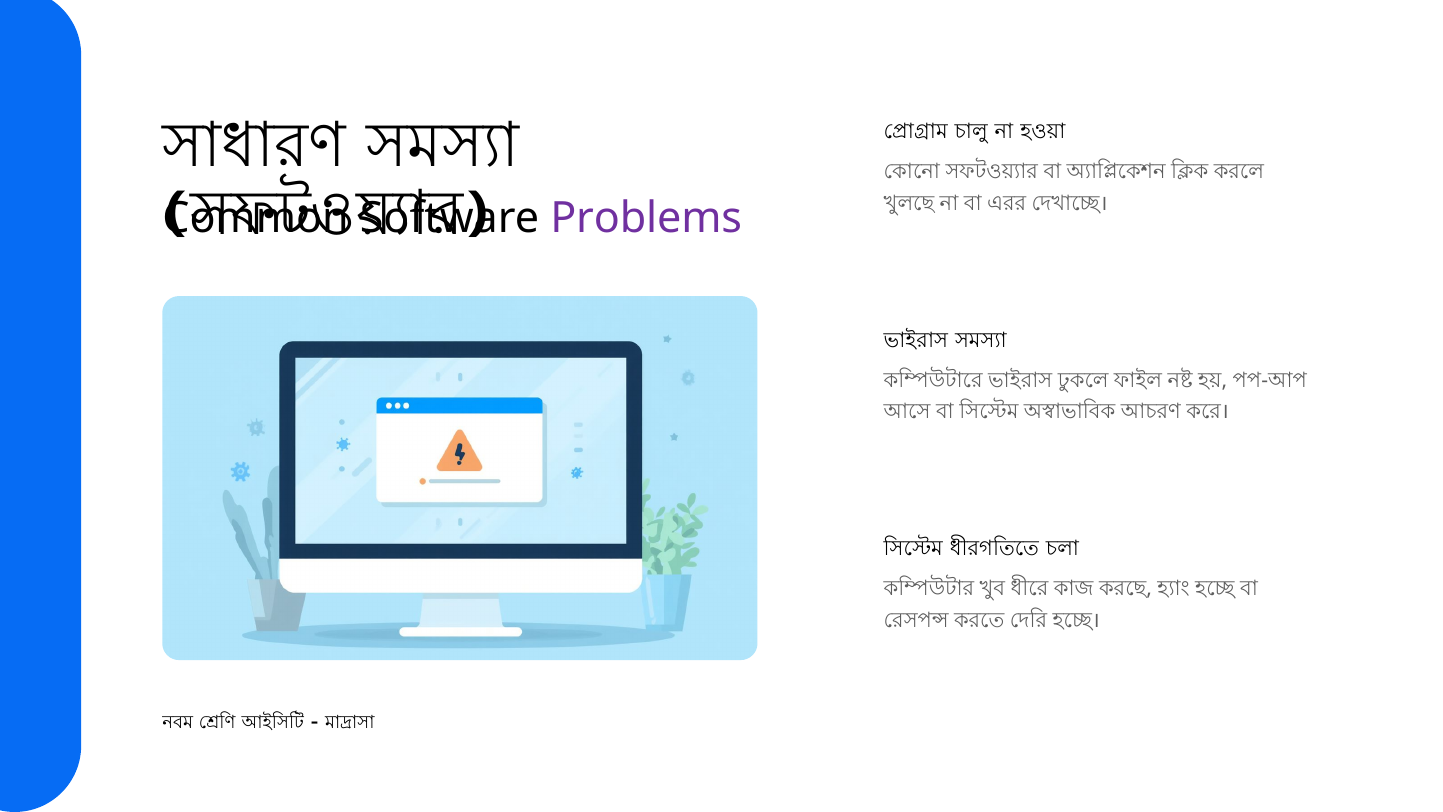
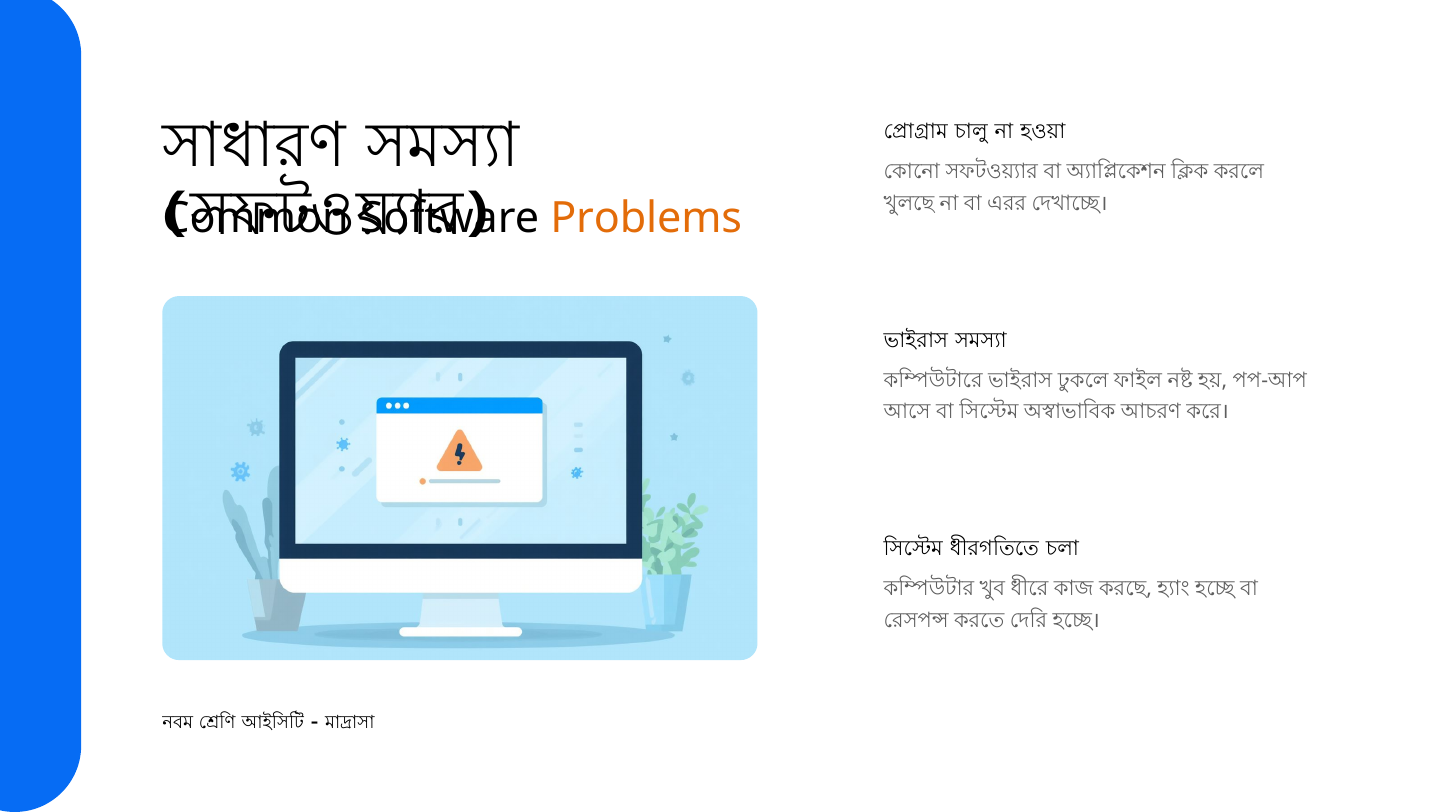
Problems colour: purple -> orange (646, 218)
